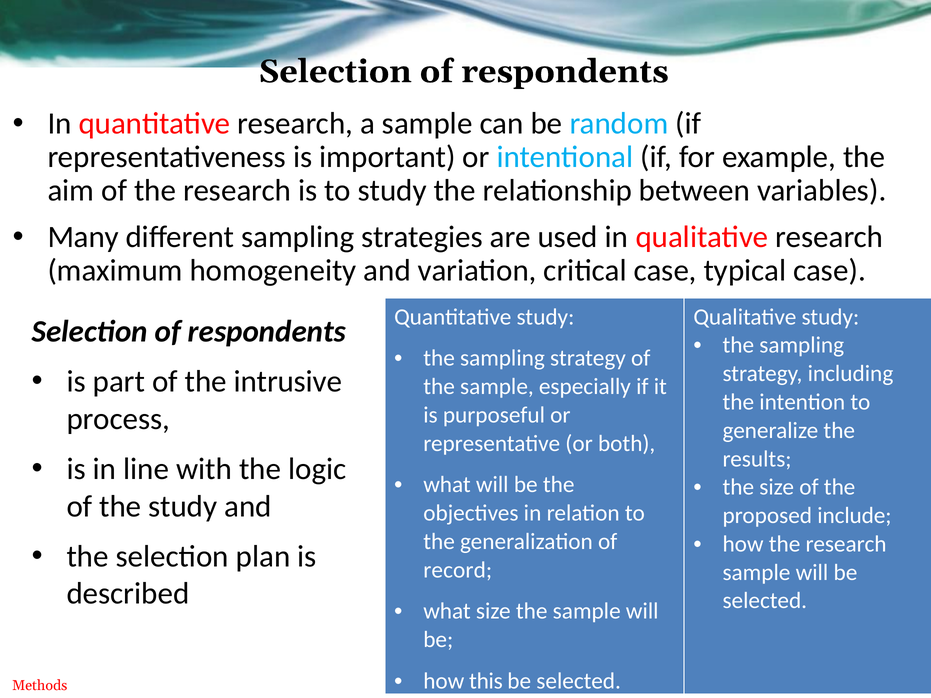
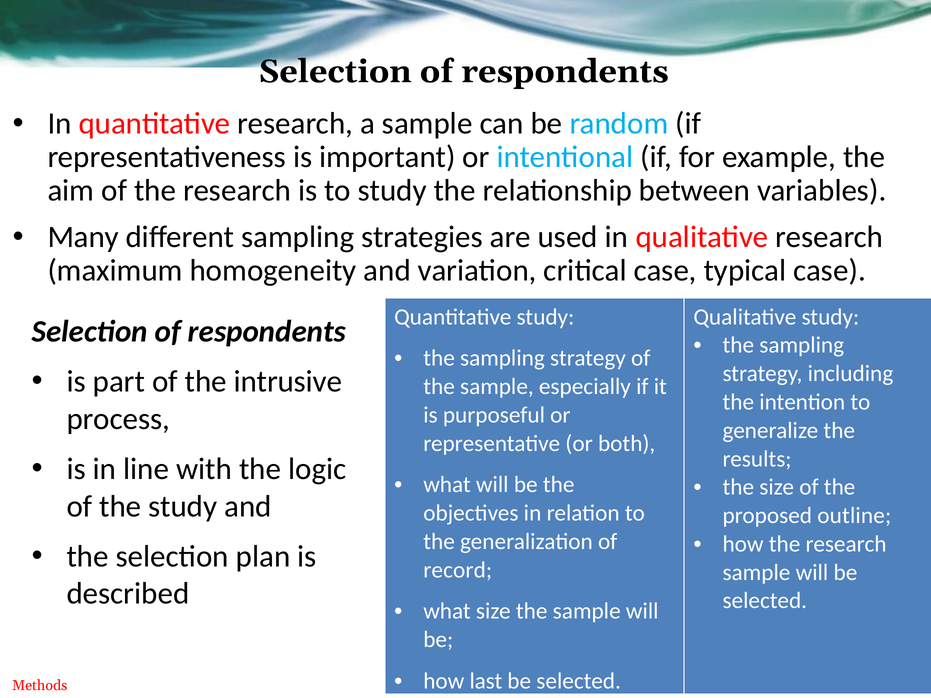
include: include -> outline (854, 516)
this: this -> last (486, 681)
